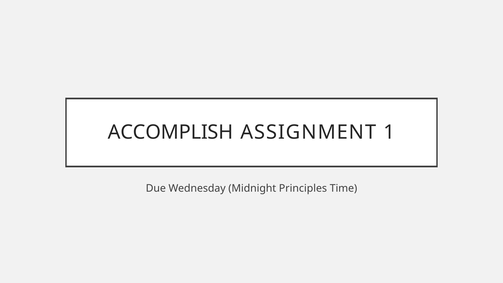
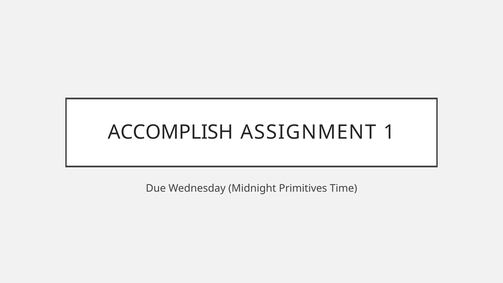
Principles: Principles -> Primitives (303, 188)
